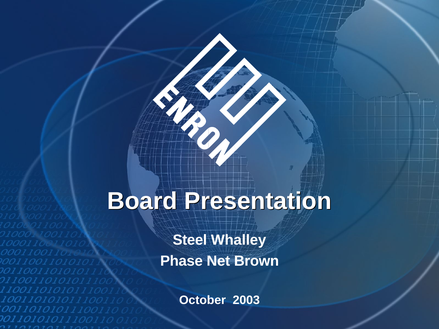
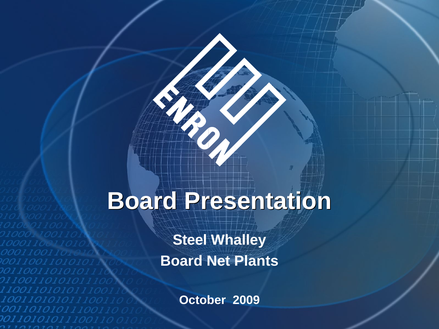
Phase: Phase -> Board (181, 261)
Brown: Brown -> Plants (256, 261)
2003: 2003 -> 2009 (246, 300)
